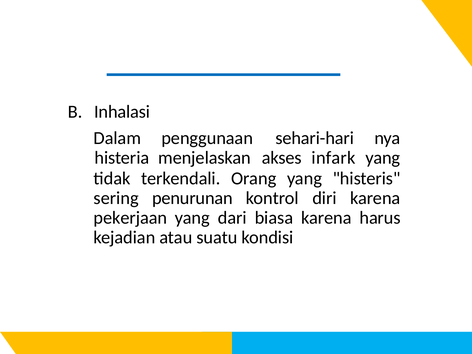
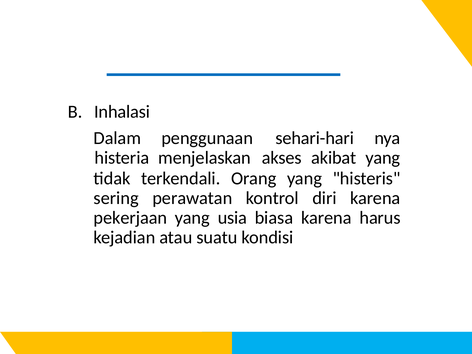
infark: infark -> akibat (334, 158)
penurunan: penurunan -> perawatan (192, 198)
dari: dari -> usia (232, 218)
